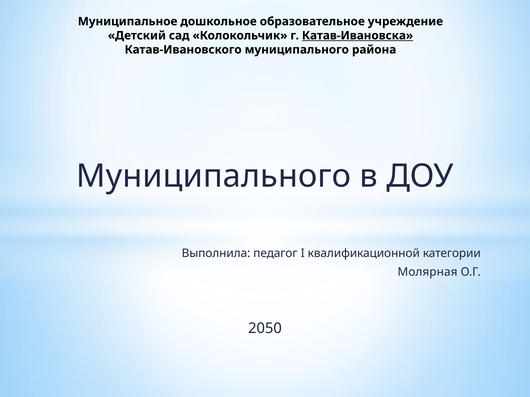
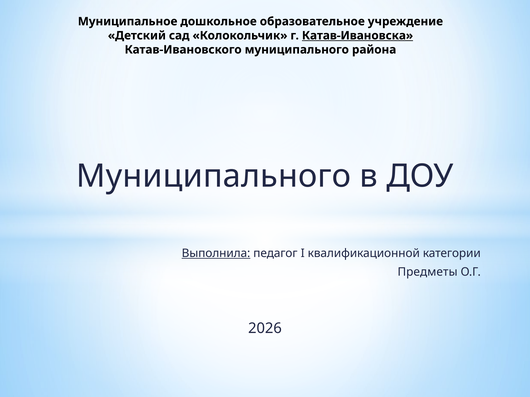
Выполнила underline: none -> present (216, 254)
Молярная: Молярная -> Предметы (428, 272)
2050: 2050 -> 2026 (265, 329)
